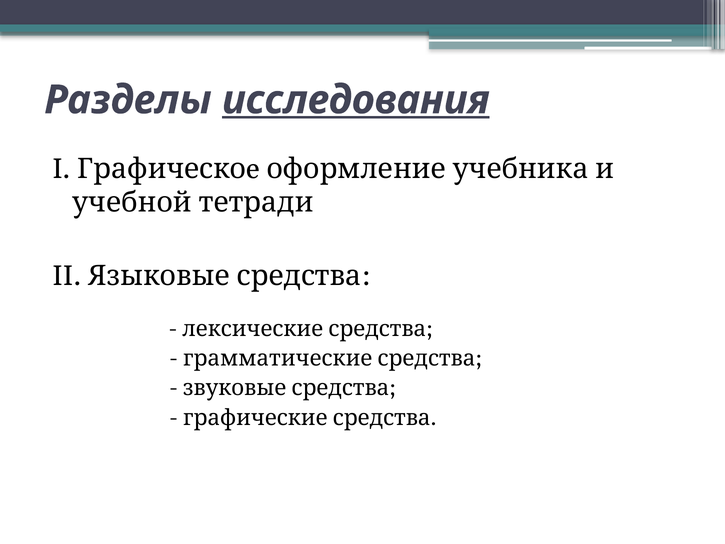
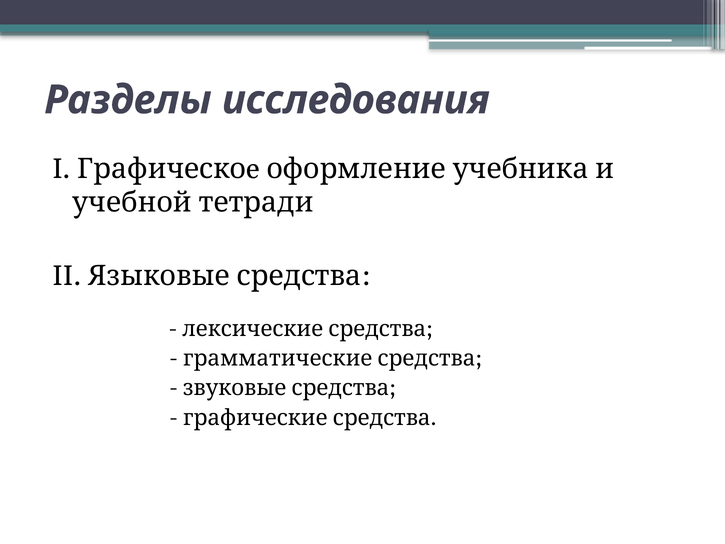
исследования underline: present -> none (356, 100)
